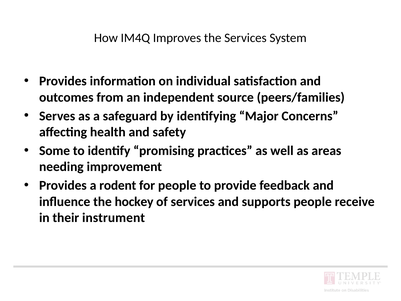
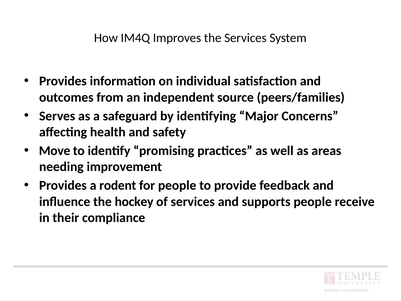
Some: Some -> Move (55, 151)
instrument: instrument -> compliance (114, 217)
